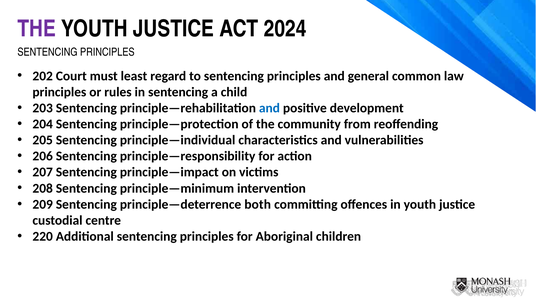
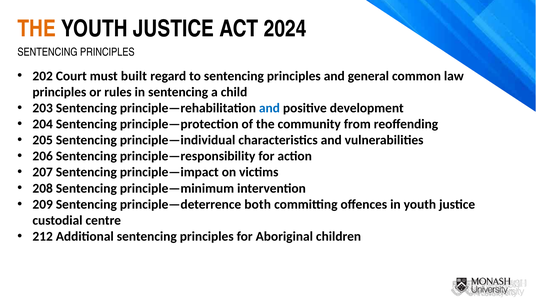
THE colour: purple -> orange (37, 29)
least: least -> built (134, 76)
220: 220 -> 212 (43, 237)
